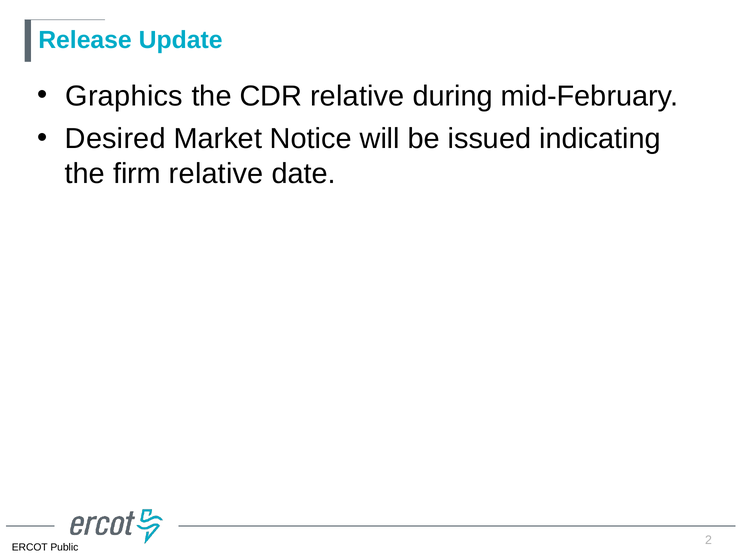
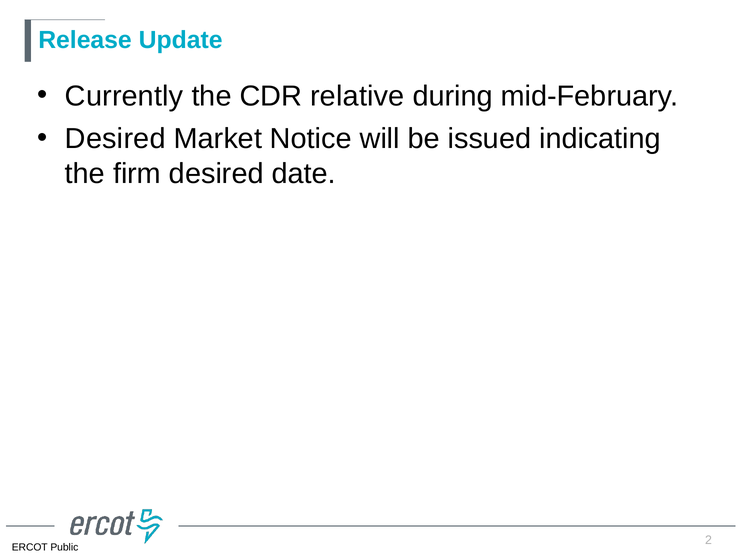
Graphics: Graphics -> Currently (124, 96)
firm relative: relative -> desired (216, 174)
